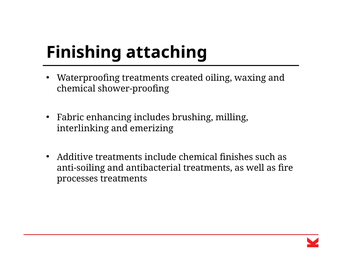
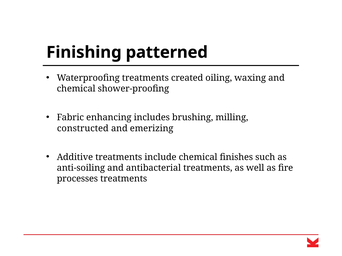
attaching: attaching -> patterned (167, 52)
interlinking: interlinking -> constructed (83, 129)
